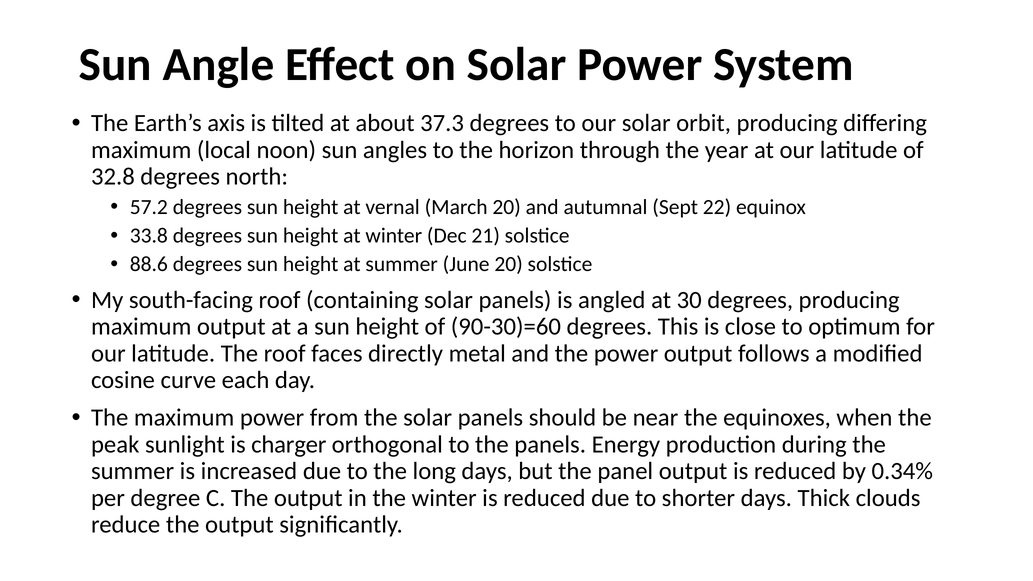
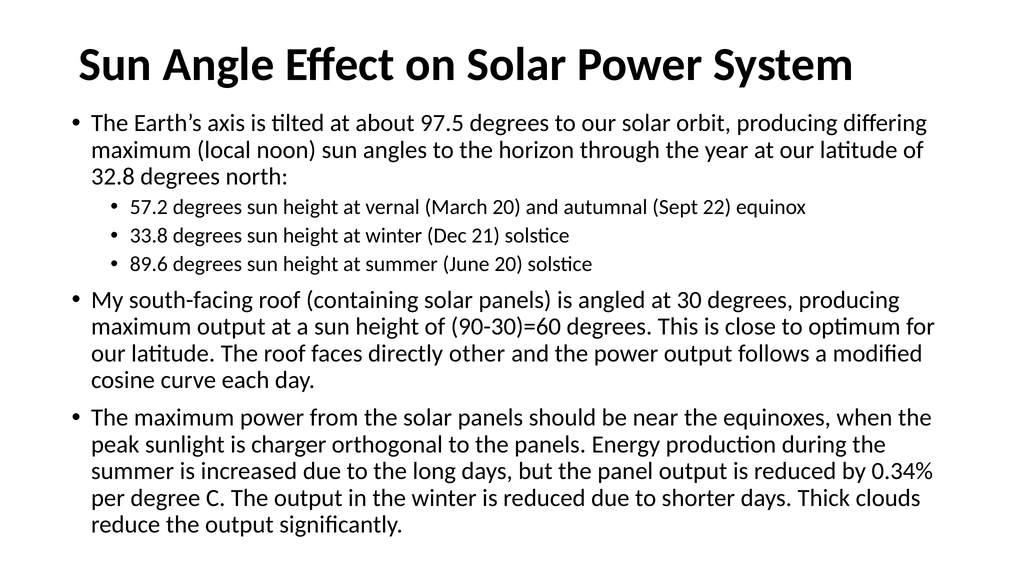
37.3: 37.3 -> 97.5 (442, 123)
88.6: 88.6 -> 89.6 (149, 264)
metal: metal -> other (477, 354)
